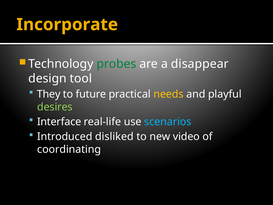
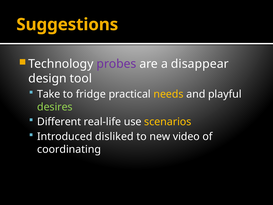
Incorporate: Incorporate -> Suggestions (67, 25)
probes colour: green -> purple (116, 64)
They: They -> Take (49, 94)
future: future -> fridge (91, 94)
Interface: Interface -> Different (59, 122)
scenarios colour: light blue -> yellow (168, 122)
